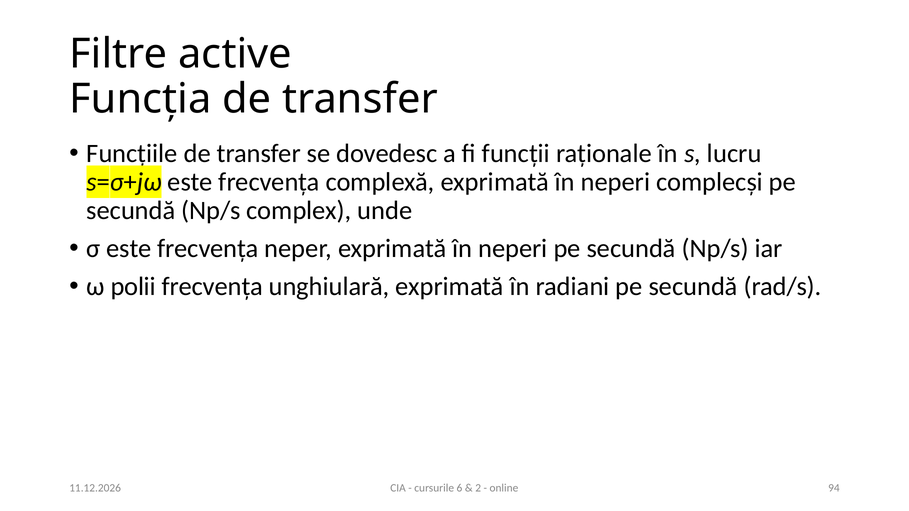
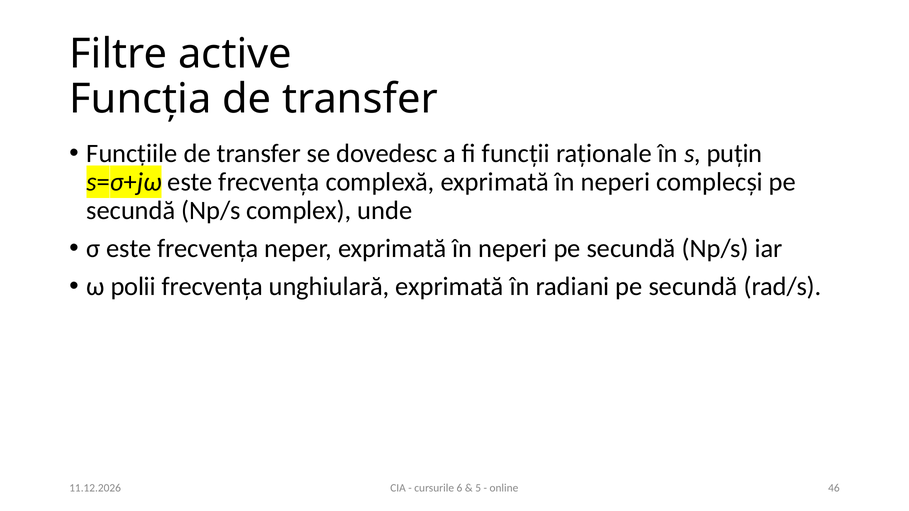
lucru: lucru -> puțin (735, 154)
2: 2 -> 5 (478, 488)
94: 94 -> 46 (834, 488)
